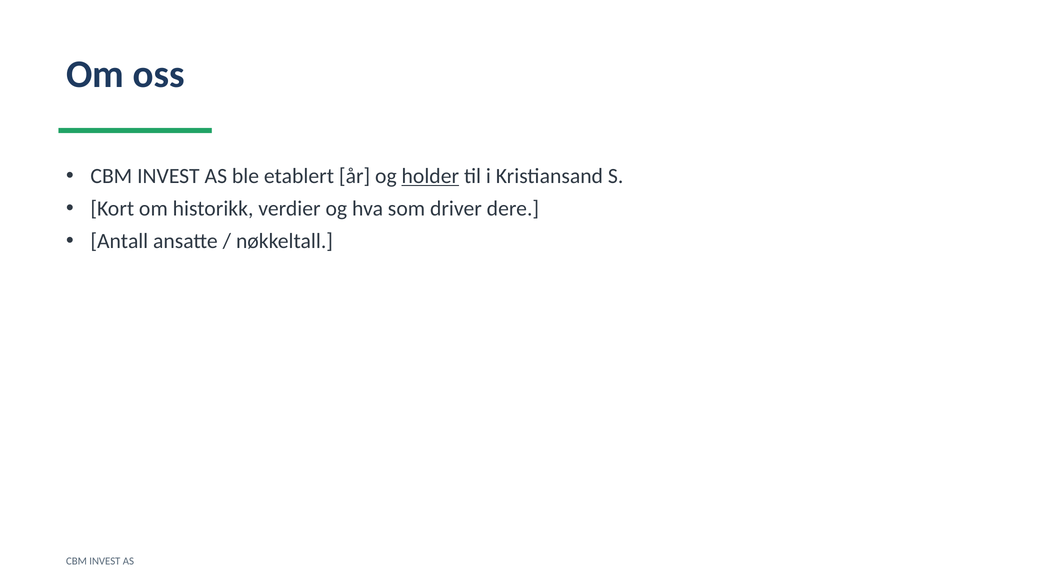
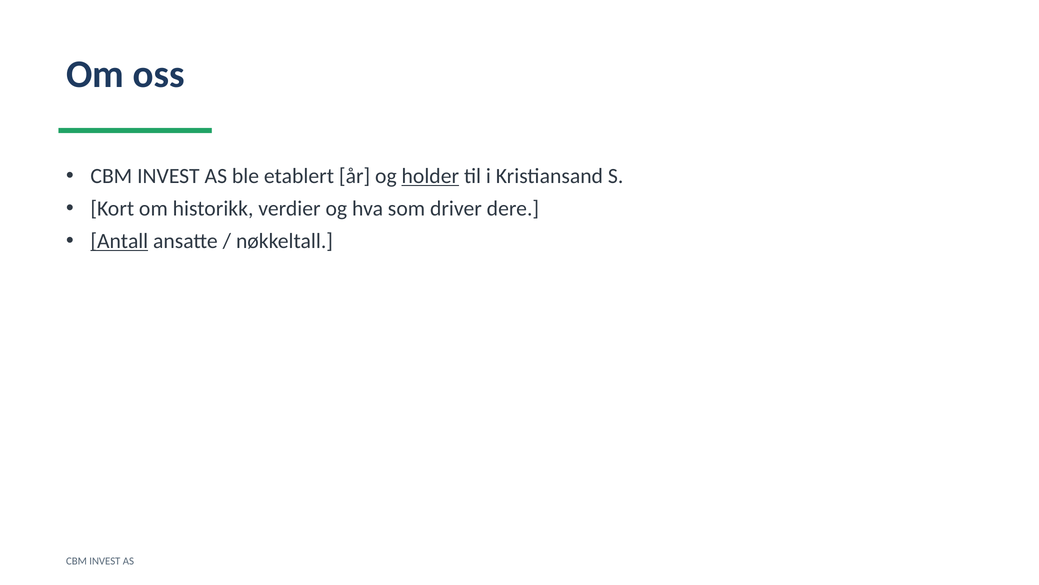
Antall underline: none -> present (119, 241)
